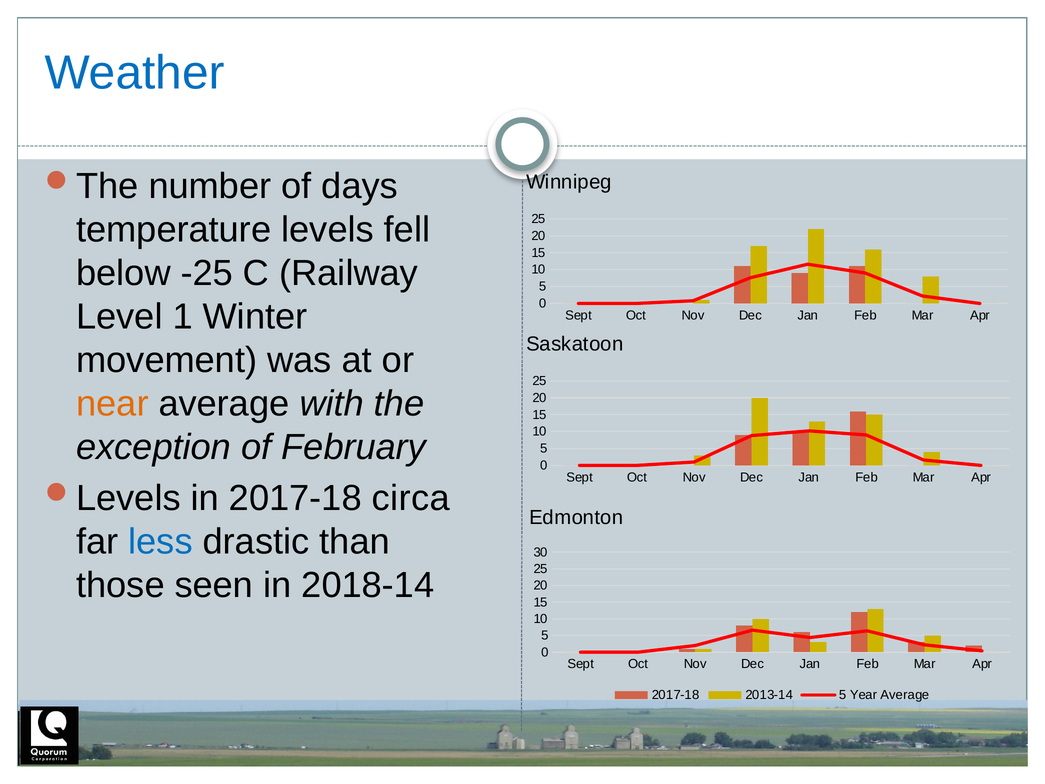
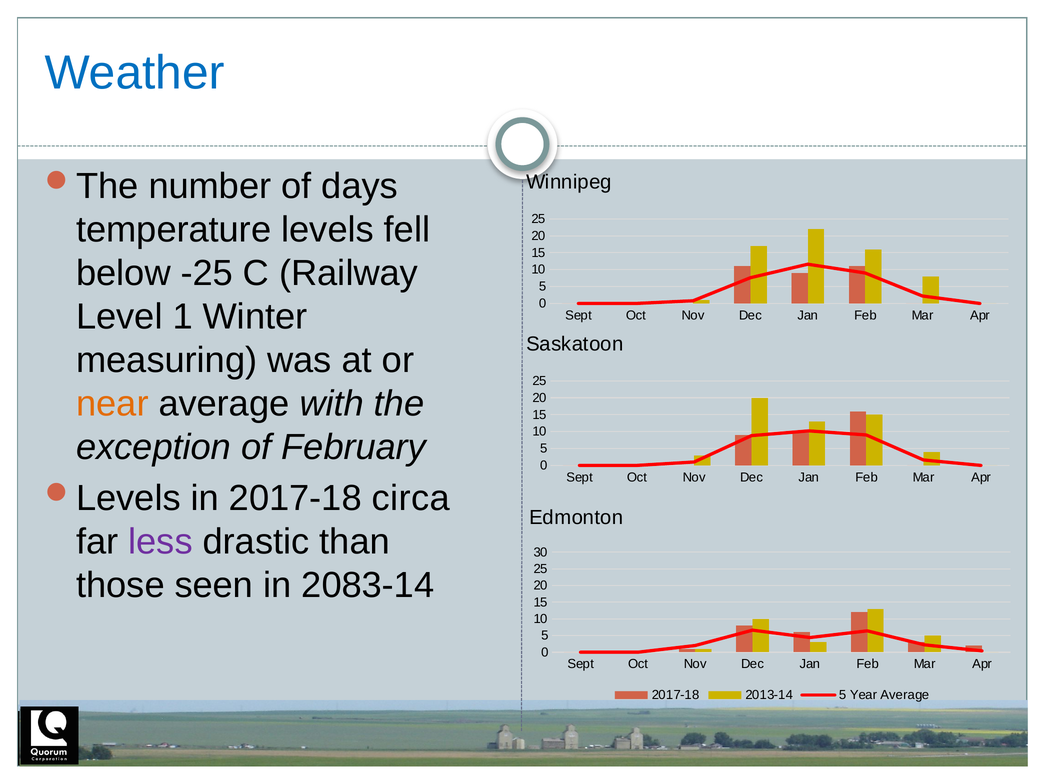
movement: movement -> measuring (167, 360)
less colour: blue -> purple (161, 542)
2018-14: 2018-14 -> 2083-14 (368, 585)
